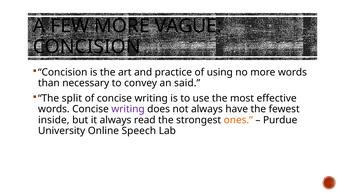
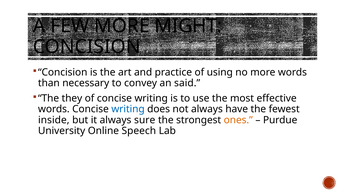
VAGUE: VAGUE -> MIGHT (188, 26)
split: split -> they (72, 98)
writing colour: purple -> blue (128, 109)
read: read -> sure (145, 120)
